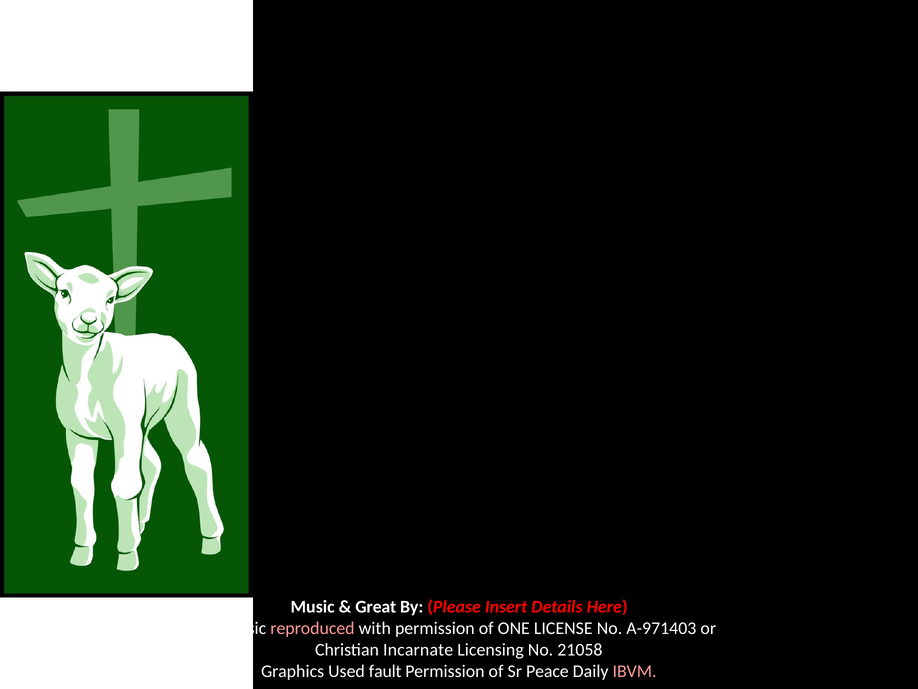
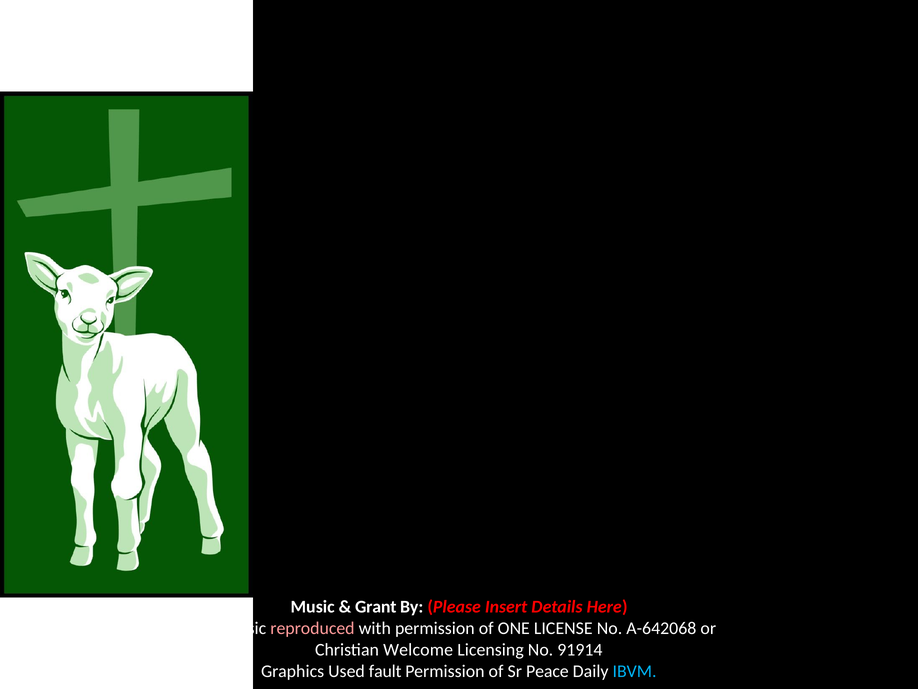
Great: Great -> Grant (376, 607)
A-971403: A-971403 -> A-642068 (661, 628)
Incarnate: Incarnate -> Welcome (418, 649)
21058: 21058 -> 91914 (580, 649)
IBVM colour: pink -> light blue (635, 671)
